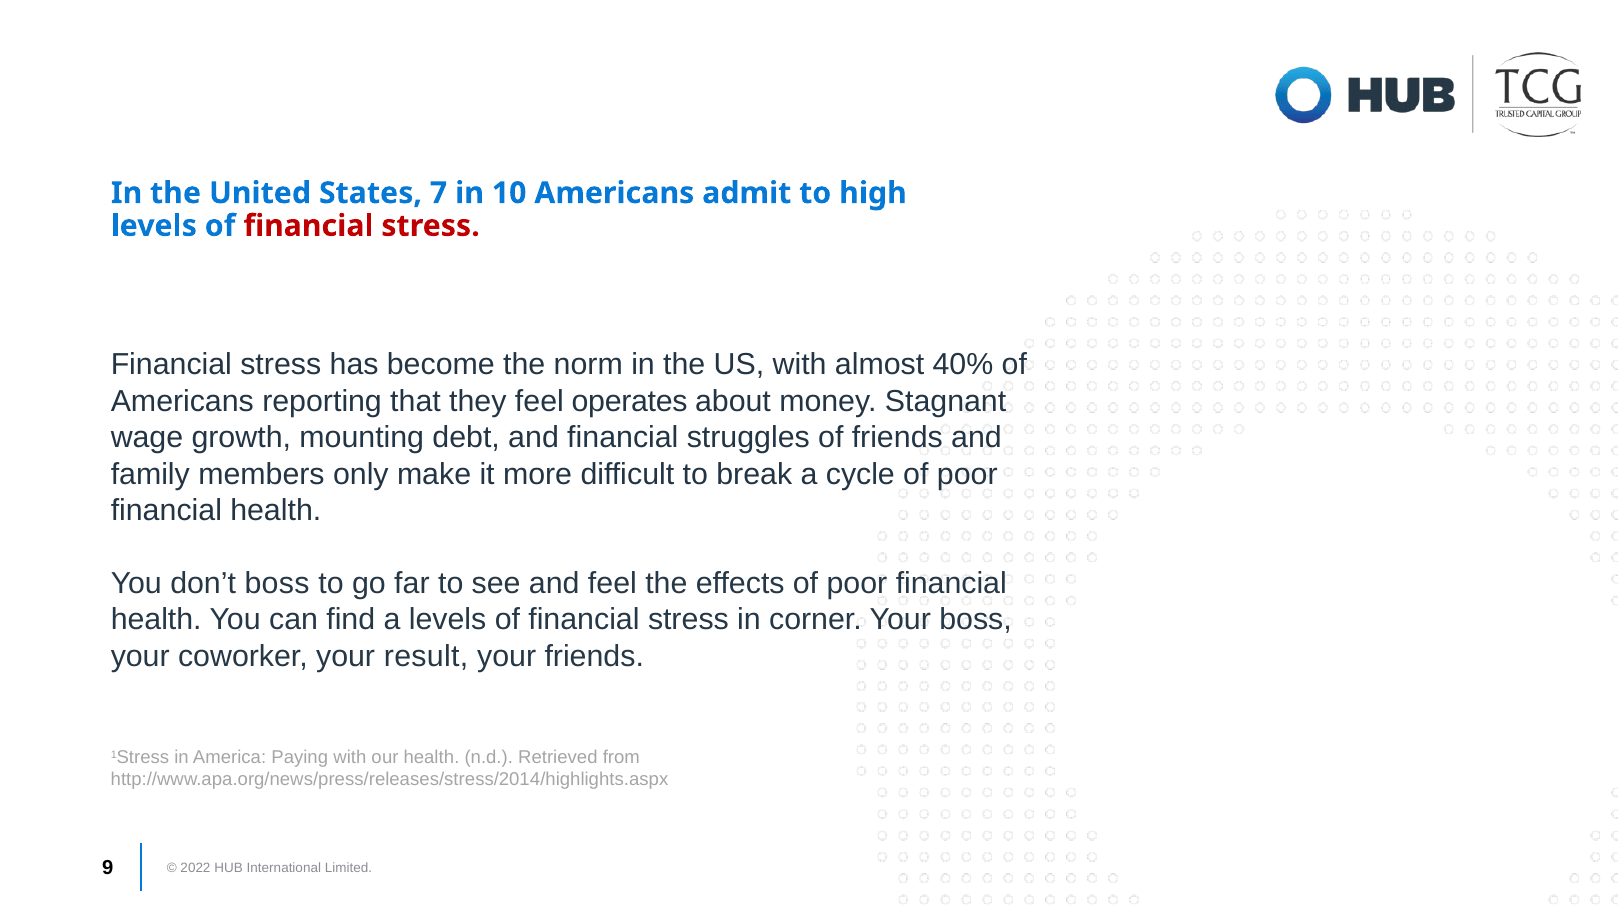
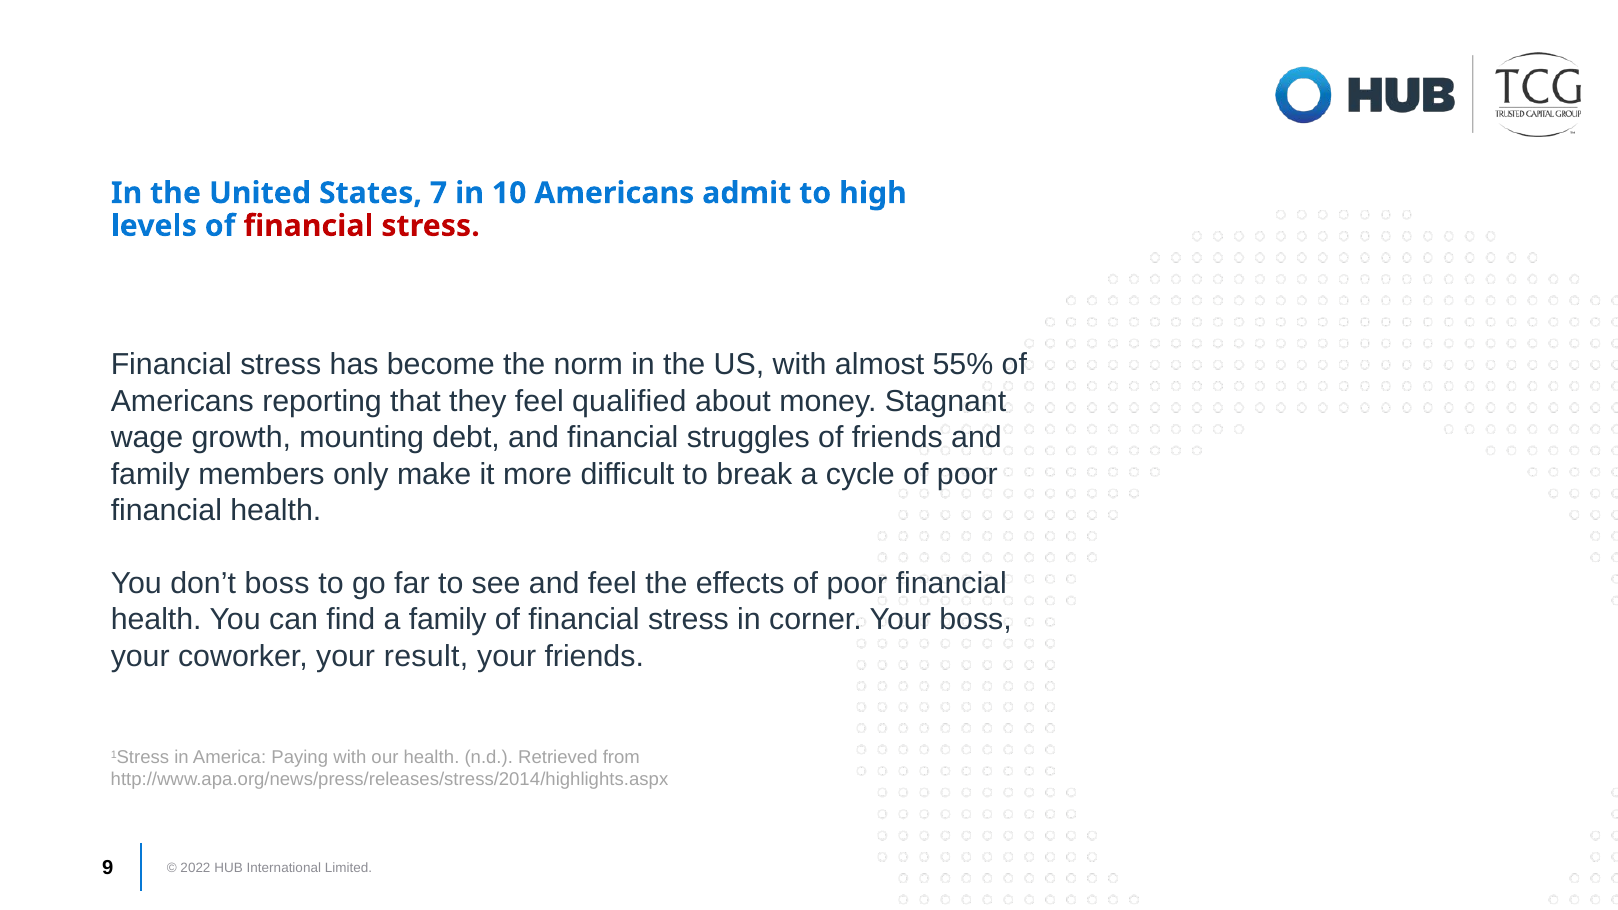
40%: 40% -> 55% (963, 365)
operates: operates -> qualified (629, 401)
a levels: levels -> family (448, 620)
